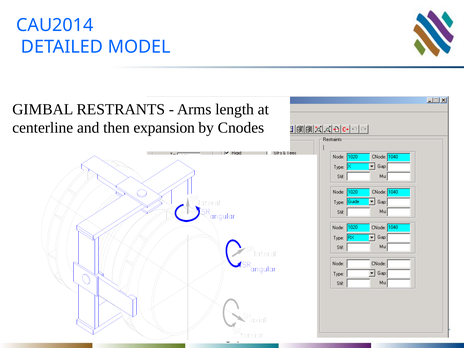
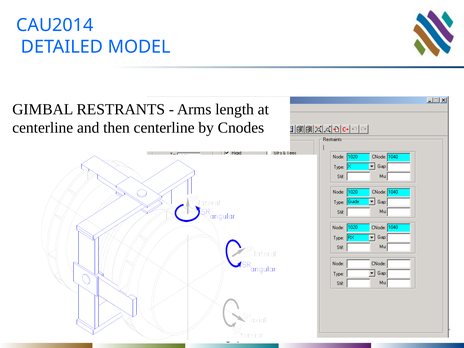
then expansion: expansion -> centerline (164, 128)
